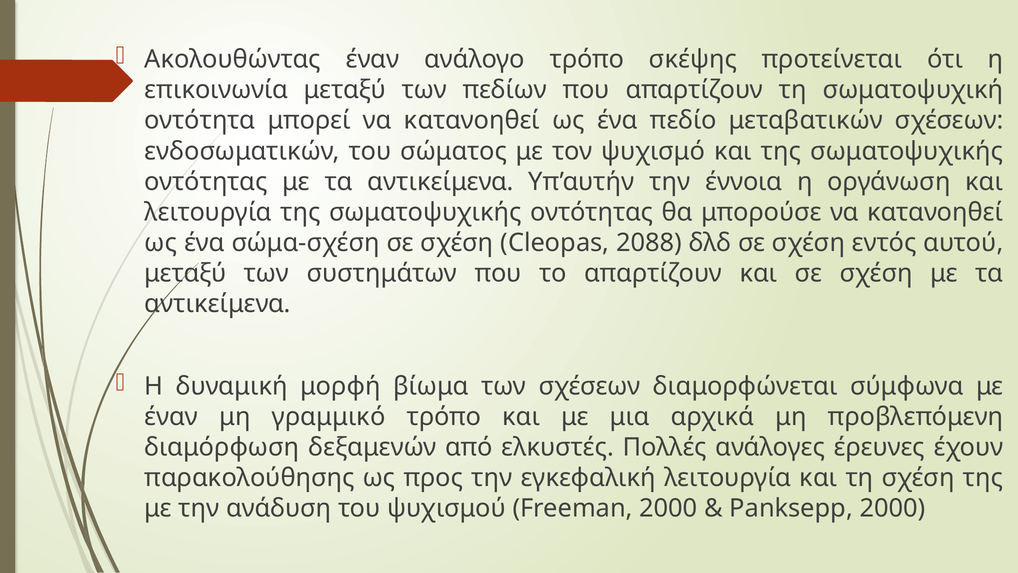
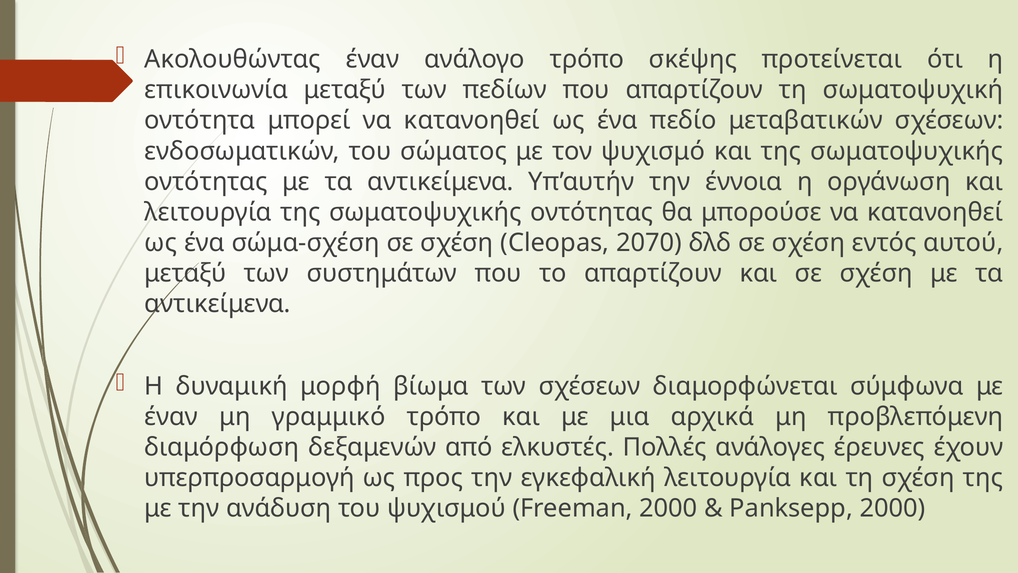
2088: 2088 -> 2070 (649, 243)
παρακολούθησης: παρακολούθησης -> υπερπροσαρμογή (250, 478)
